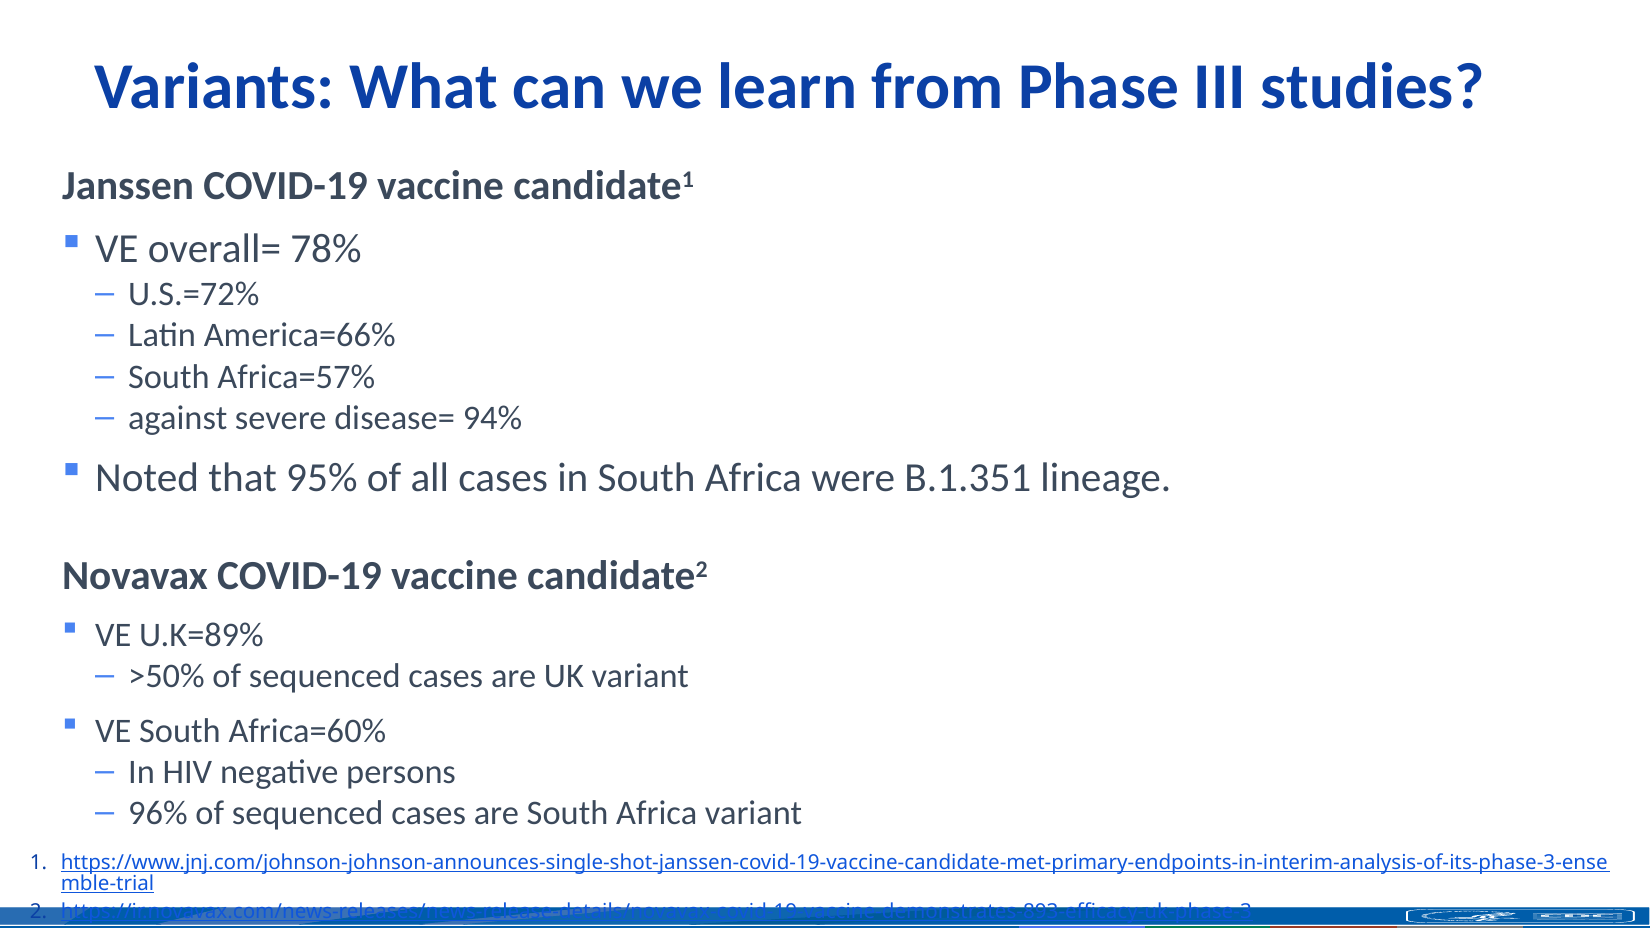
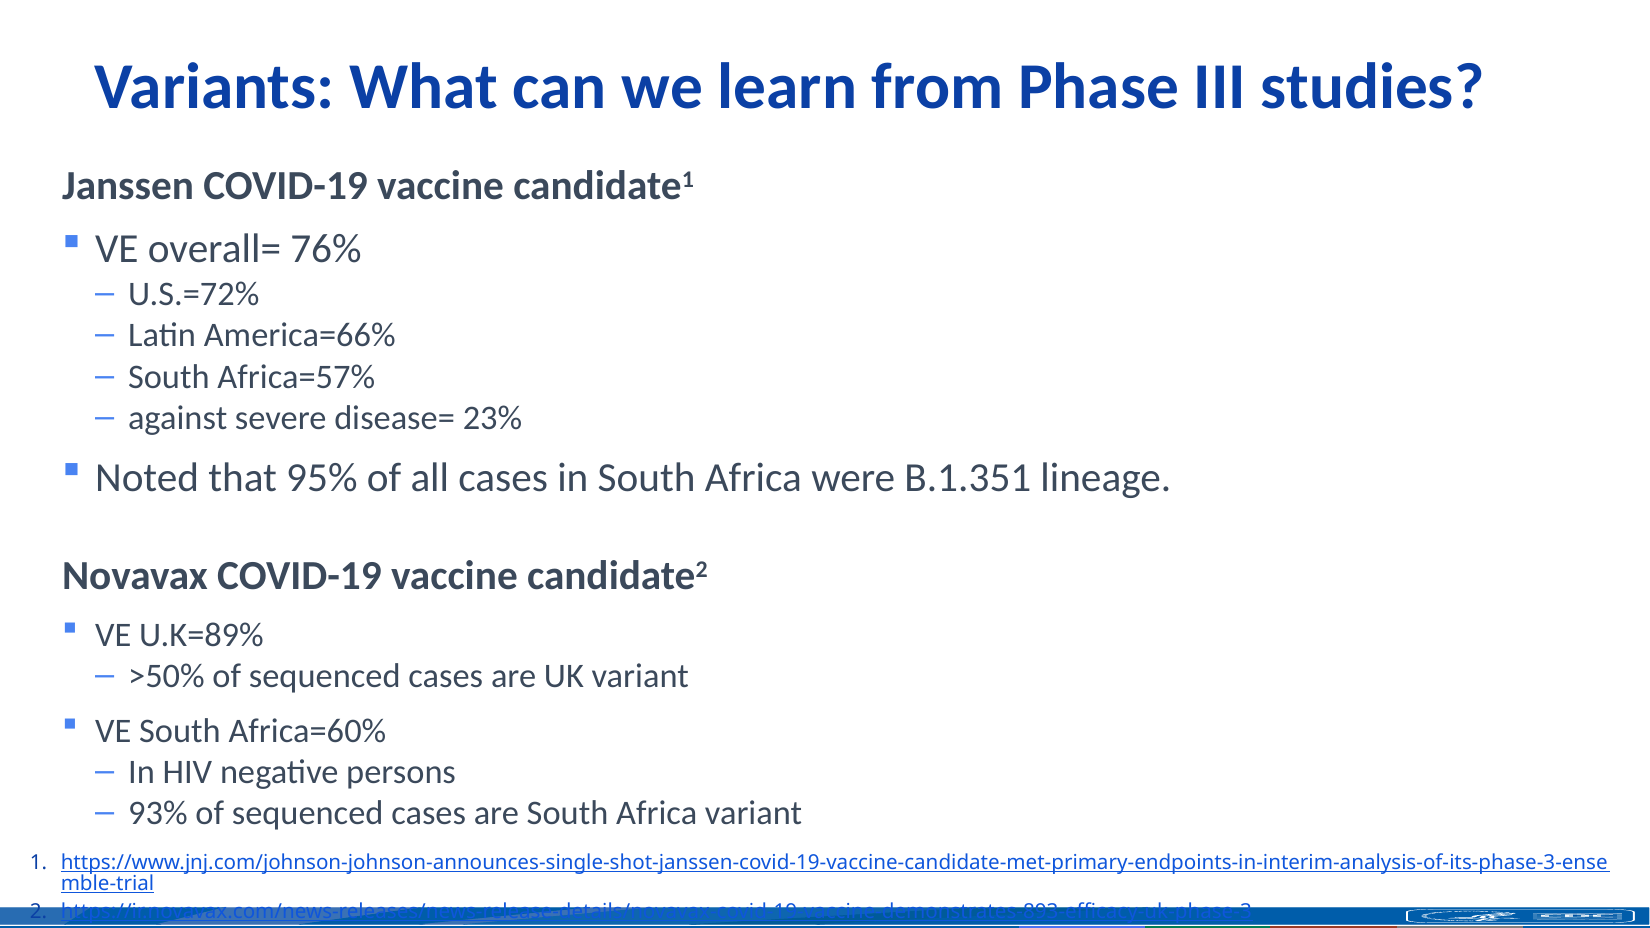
78%: 78% -> 76% (326, 249)
94%: 94% -> 23% (493, 418)
96%: 96% -> 93% (158, 814)
